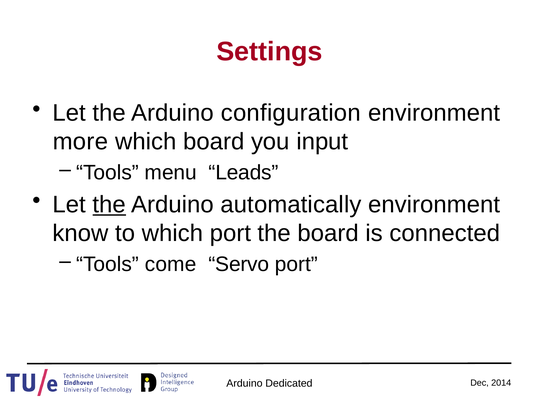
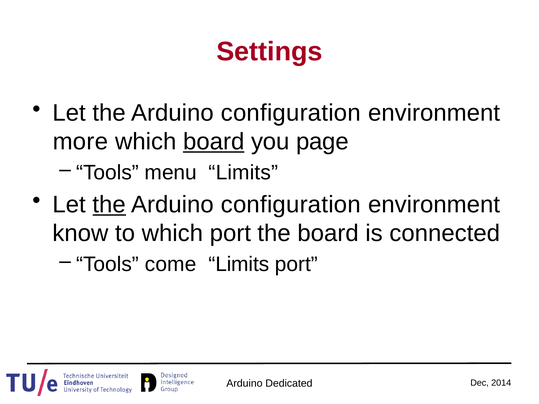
board underline: none -> present (214, 142)
input: input -> page (322, 142)
Leads: Leads -> Limits (243, 173)
automatically: automatically -> configuration (291, 205)
Servo: Servo -> Limits (239, 264)
